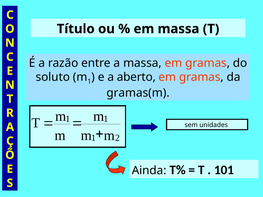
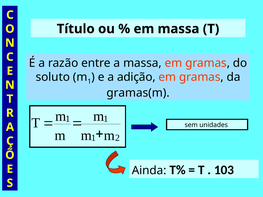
aberto: aberto -> adição (136, 77)
101: 101 -> 103 (224, 170)
